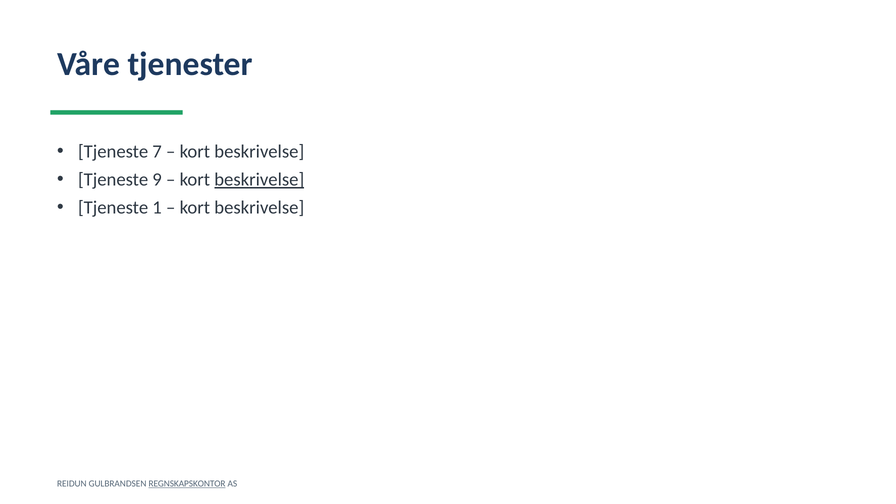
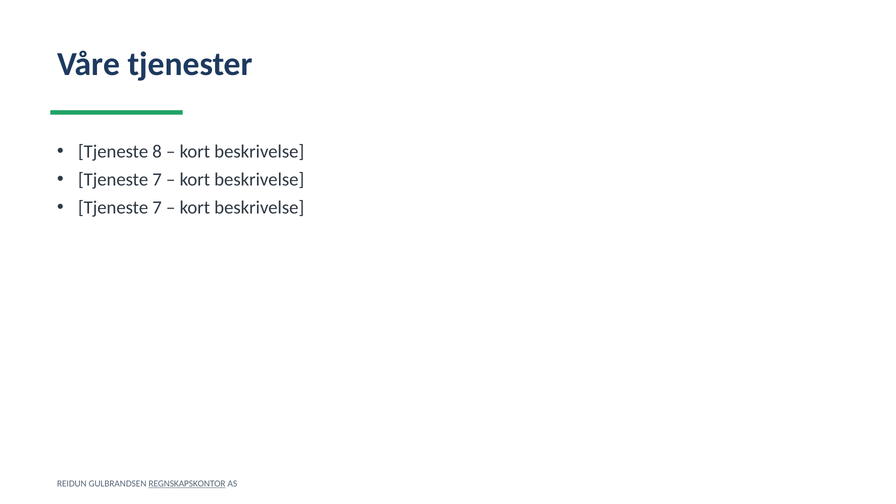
7: 7 -> 8 (157, 152)
9: 9 -> 7 (157, 180)
beskrivelse underline: present -> none (259, 180)
1: 1 -> 7 (157, 208)
